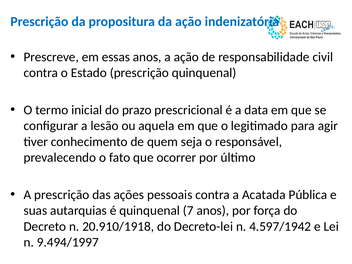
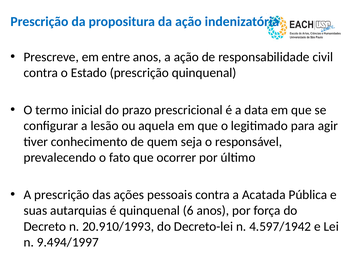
essas: essas -> entre (116, 57)
7: 7 -> 6 (188, 211)
20.910/1918: 20.910/1918 -> 20.910/1993 (118, 226)
